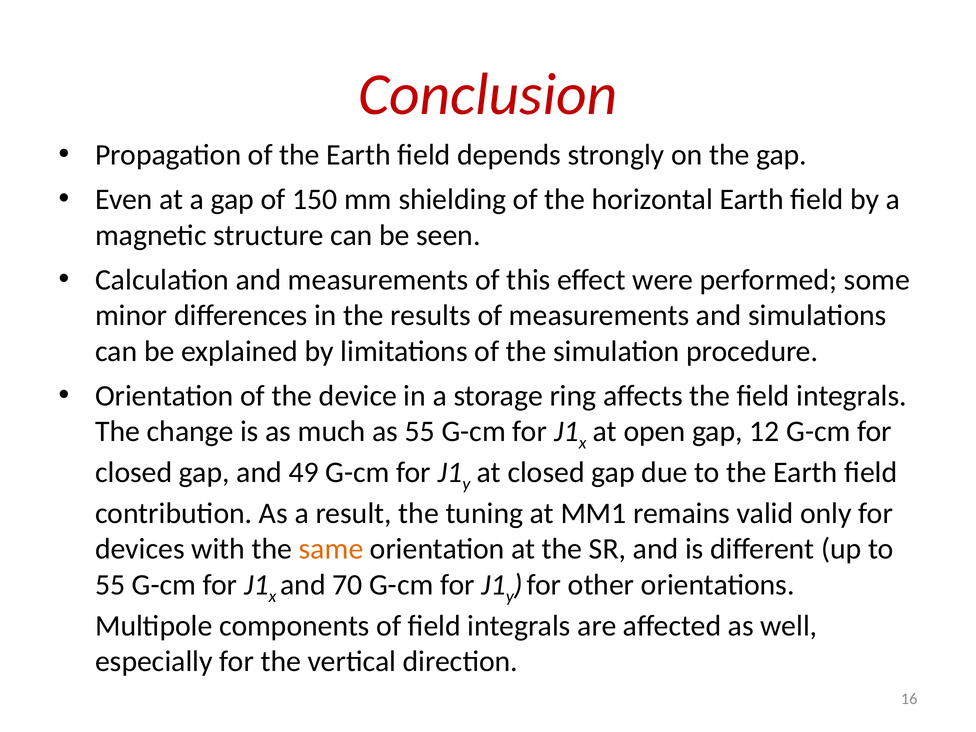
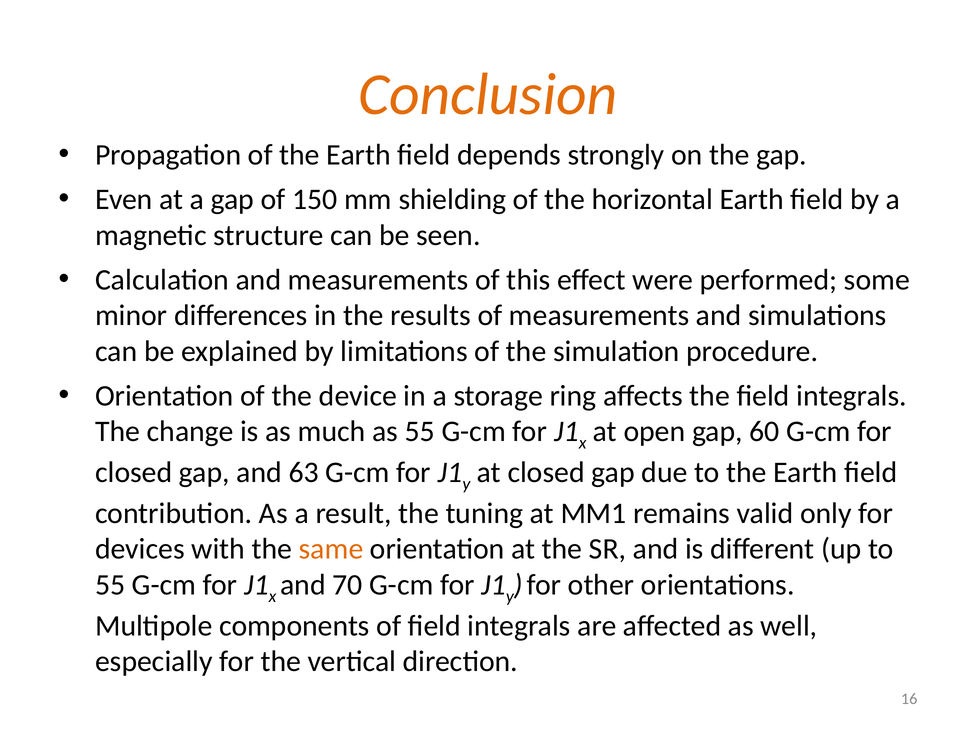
Conclusion colour: red -> orange (488, 94)
12: 12 -> 60 (764, 431)
49: 49 -> 63 (304, 472)
